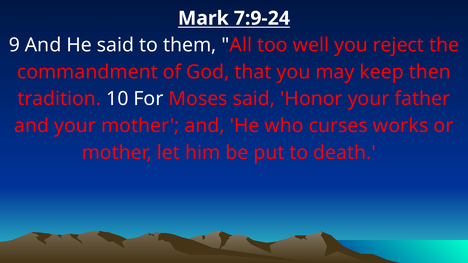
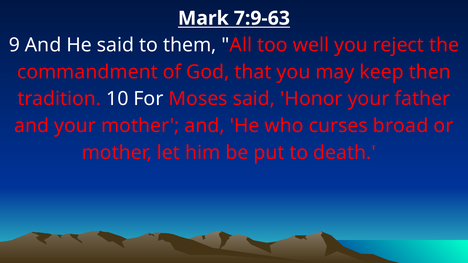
7:9-24: 7:9-24 -> 7:9-63 (262, 18)
works: works -> broad (401, 126)
